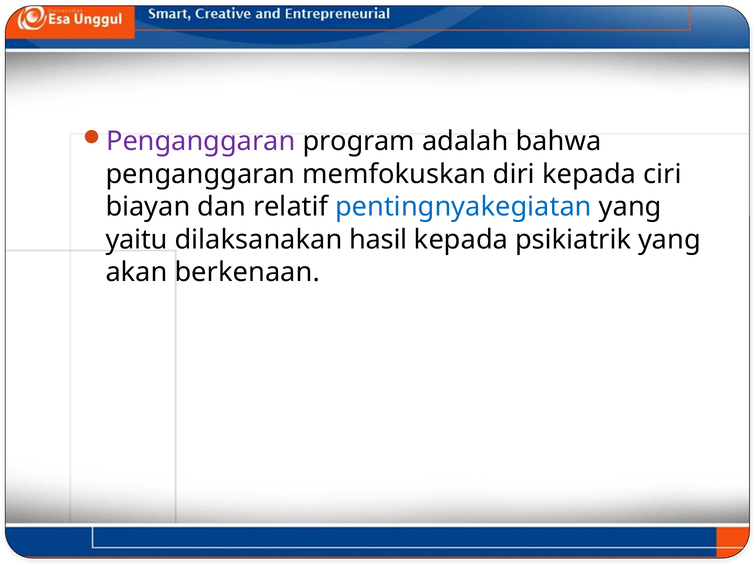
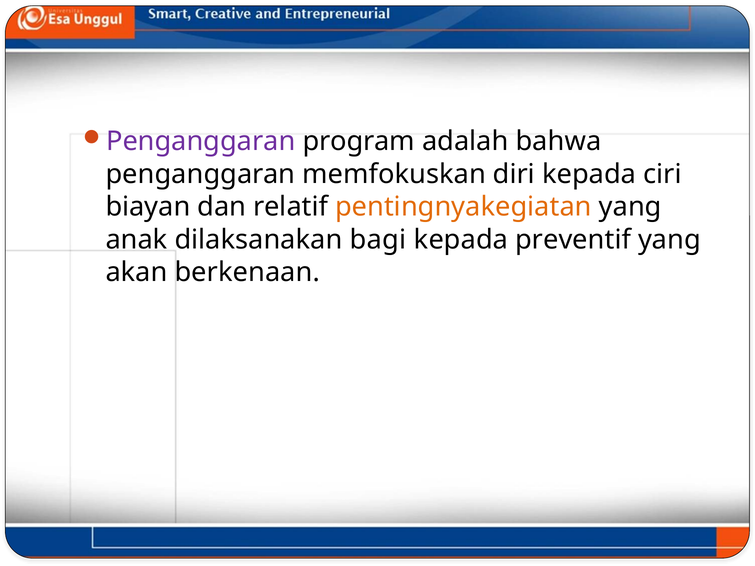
pentingnyakegiatan colour: blue -> orange (463, 207)
yaitu: yaitu -> anak (137, 240)
hasil: hasil -> bagi (378, 240)
psikiatrik: psikiatrik -> preventif (573, 240)
